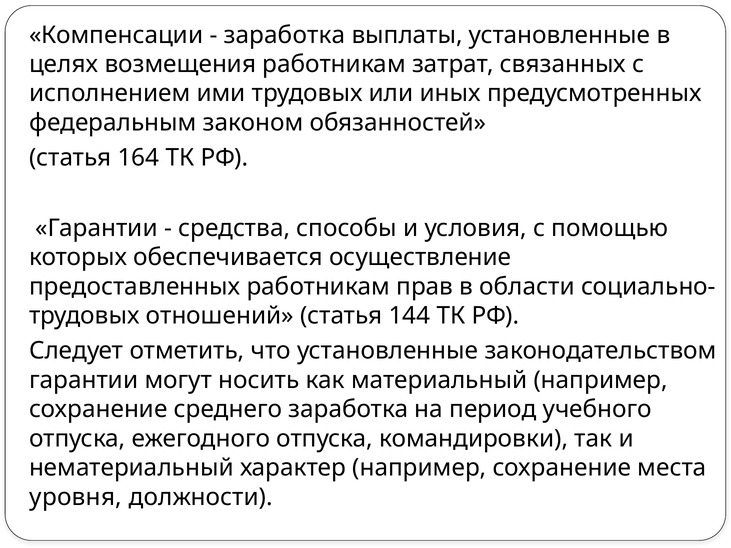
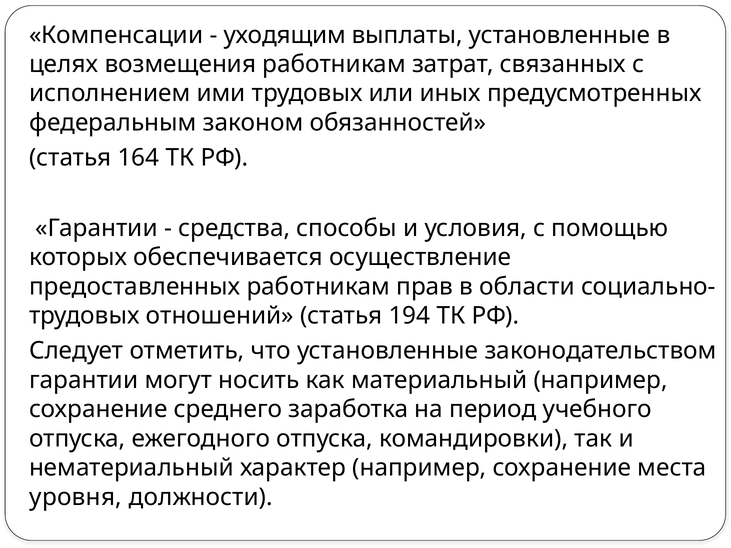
заработка: заработка -> уходящим (285, 35)
144: 144 -> 194 (409, 316)
